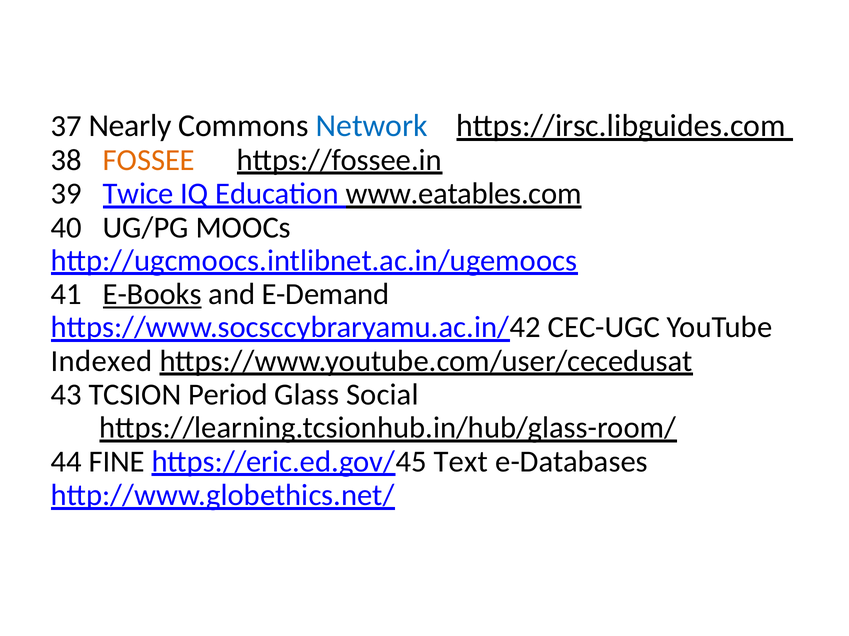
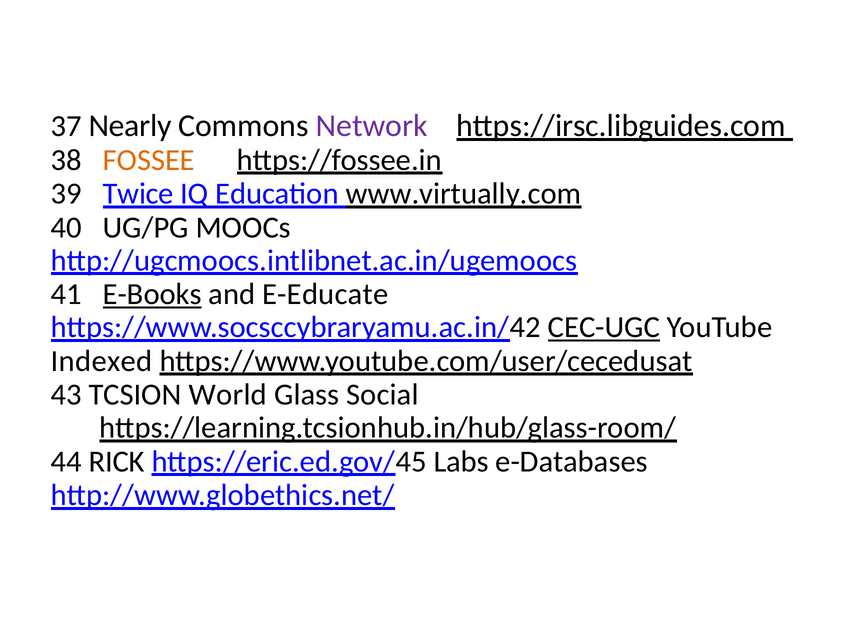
Network colour: blue -> purple (372, 126)
www.eatables.com: www.eatables.com -> www.virtually.com (464, 194)
E-Demand: E-Demand -> E-Educate (325, 295)
CEC-UGC underline: none -> present (604, 328)
Period: Period -> World (228, 395)
FINE: FINE -> RICK (117, 462)
Text: Text -> Labs (461, 462)
